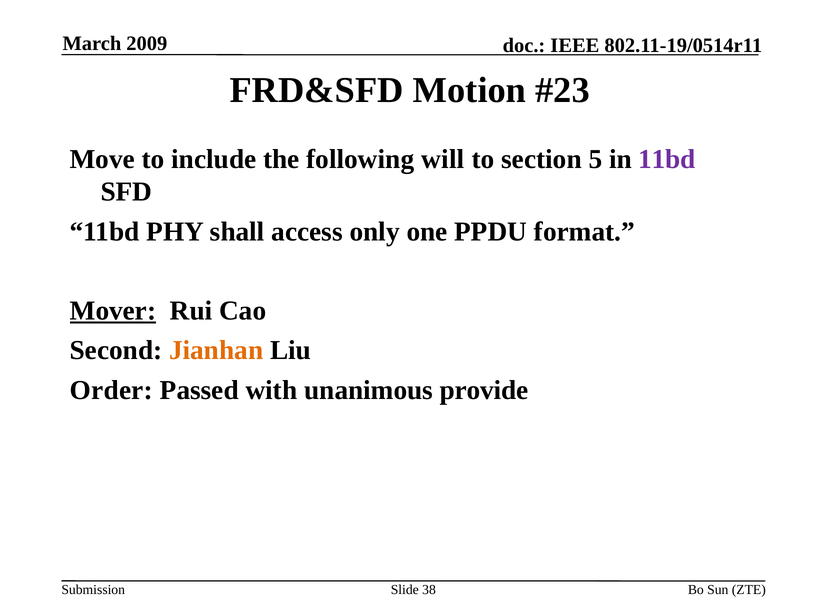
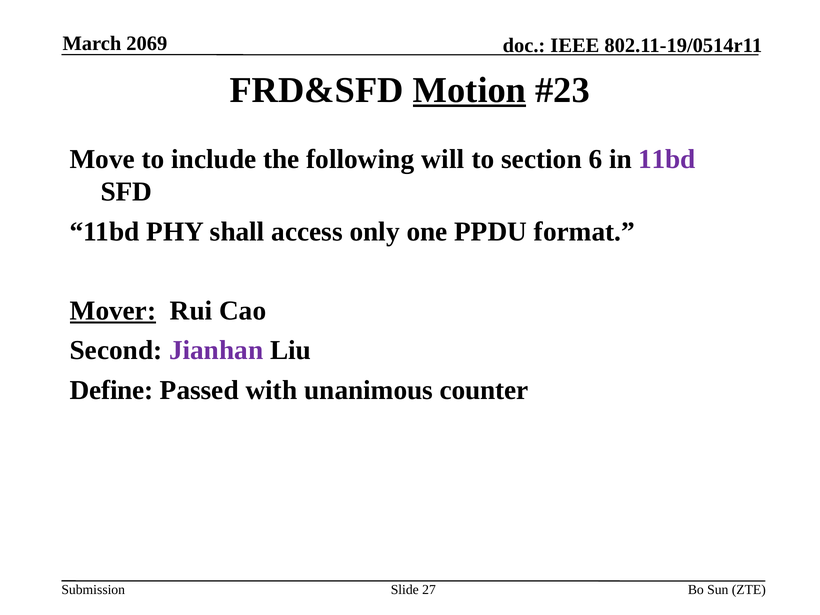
2009: 2009 -> 2069 (147, 43)
Motion underline: none -> present (469, 90)
5: 5 -> 6 (595, 159)
Jianhan colour: orange -> purple (216, 350)
Order: Order -> Define (112, 390)
provide: provide -> counter (484, 390)
38: 38 -> 27 (429, 590)
